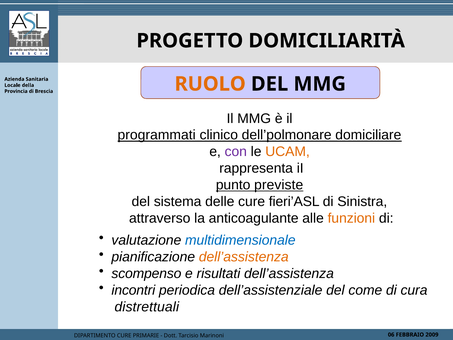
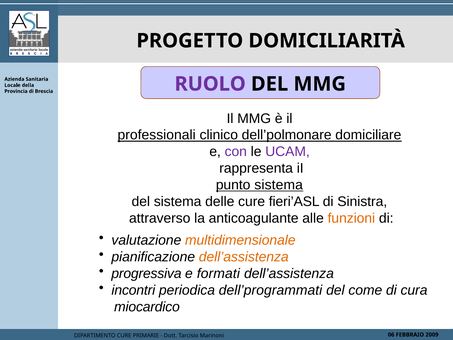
RUOLO colour: orange -> purple (210, 84)
programmati: programmati -> professionali (157, 135)
UCAM colour: orange -> purple (288, 152)
punto previste: previste -> sistema (279, 185)
multidimensionale colour: blue -> orange (240, 240)
scompenso: scompenso -> progressiva (146, 273)
risultati: risultati -> formati (218, 273)
dell’assistenziale: dell’assistenziale -> dell’programmati (271, 290)
distrettuali: distrettuali -> miocardico (147, 307)
